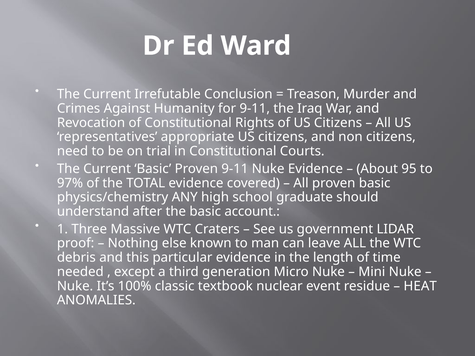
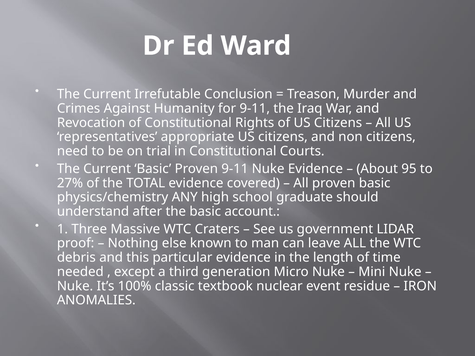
97%: 97% -> 27% (70, 183)
HEAT: HEAT -> IRON (420, 286)
